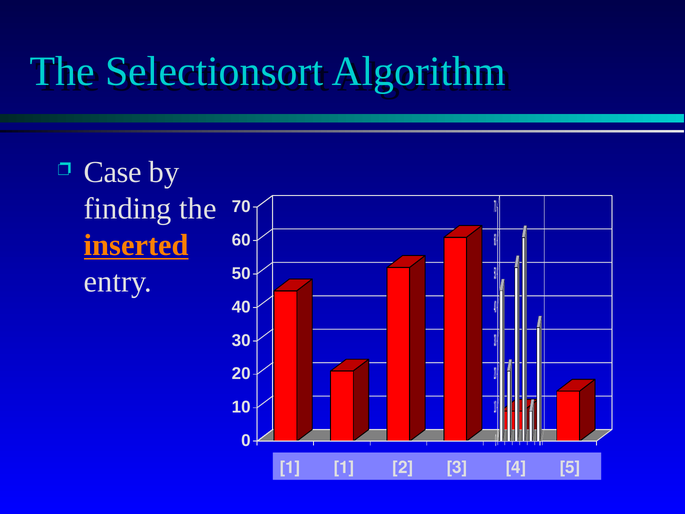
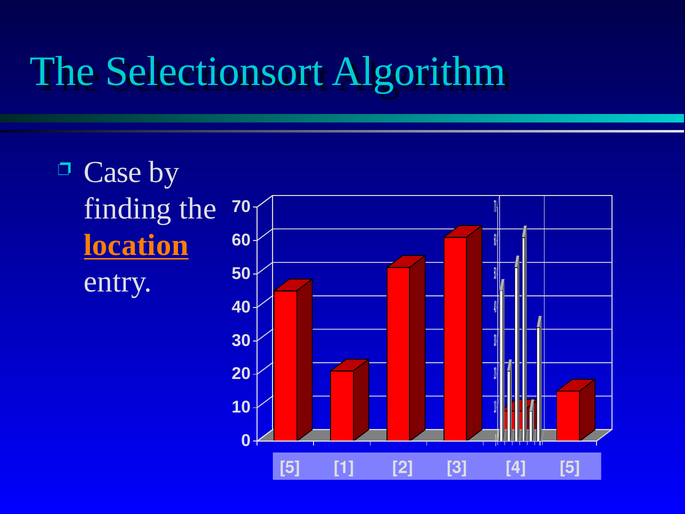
inserted: inserted -> location (136, 245)
1: 1 -> 5 (290, 467)
